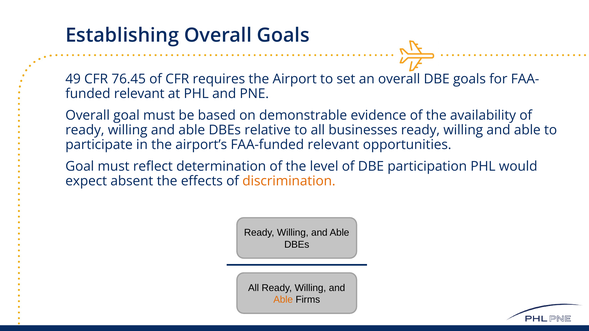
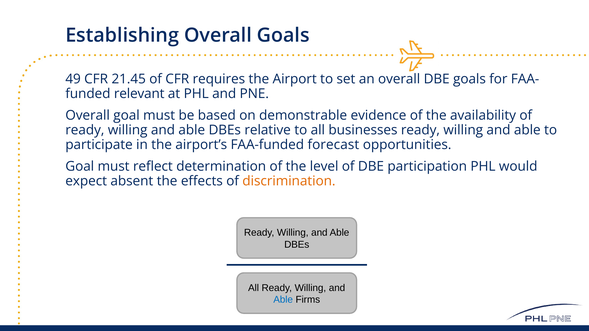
76.45: 76.45 -> 21.45 (129, 79)
FAA-funded relevant: relevant -> forecast (333, 145)
Able colour: orange -> blue (283, 300)
